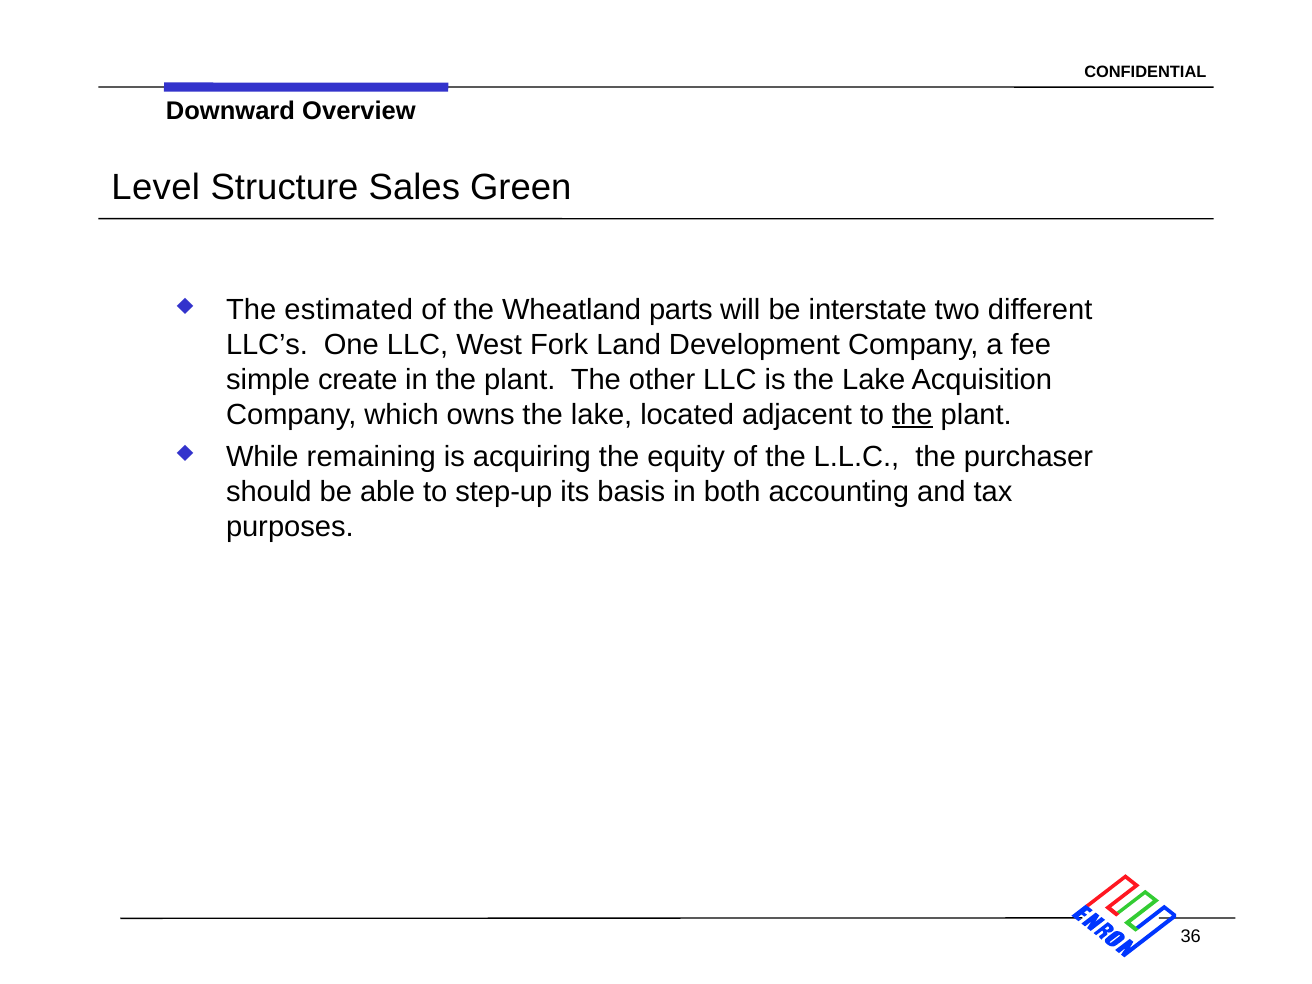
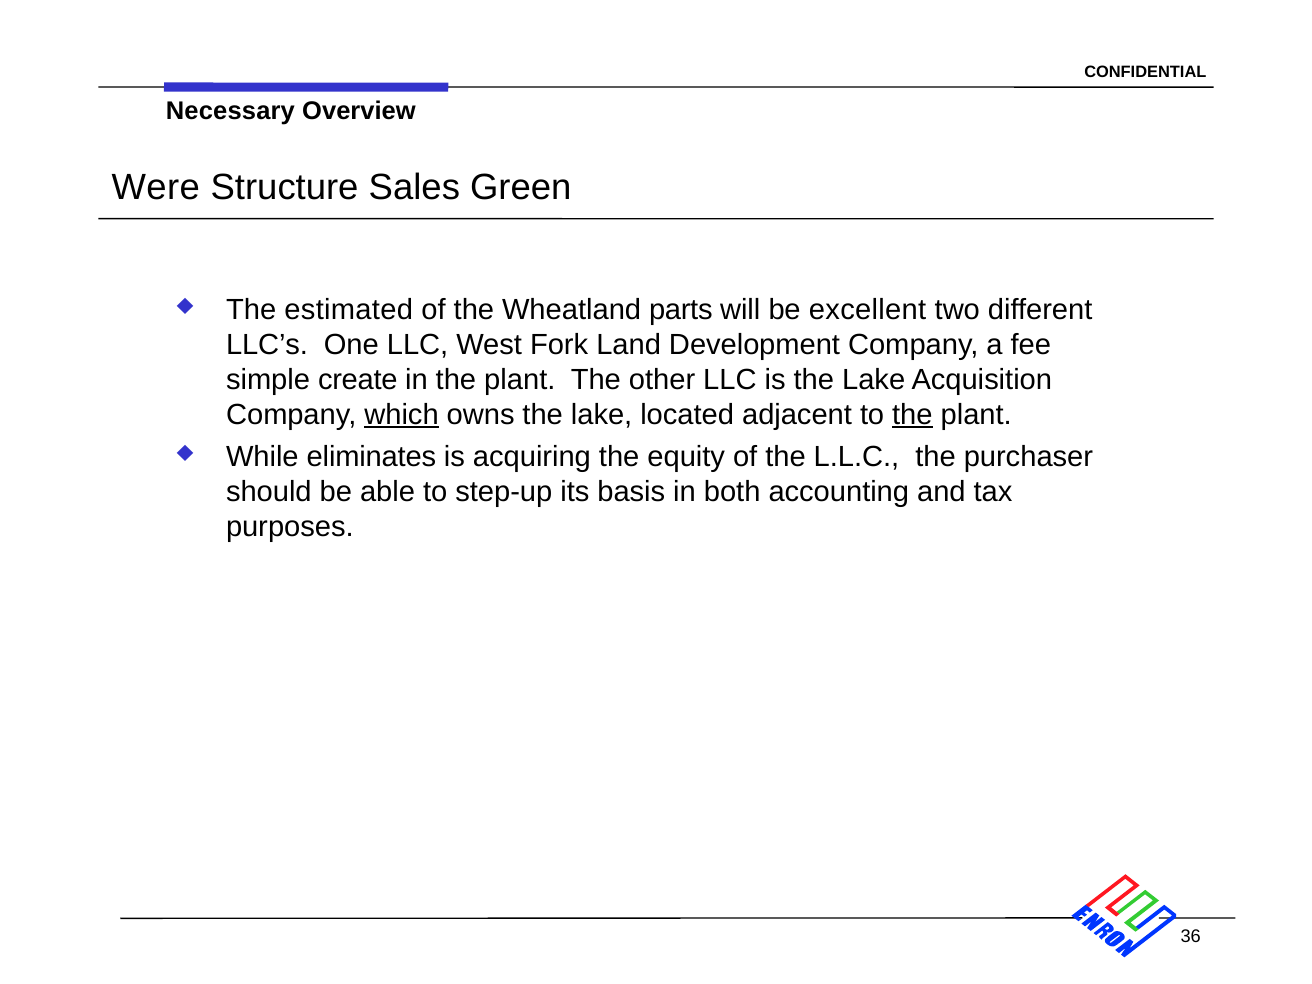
Downward: Downward -> Necessary (230, 111)
Level: Level -> Were (156, 188)
interstate: interstate -> excellent (868, 310)
which underline: none -> present (402, 415)
remaining: remaining -> eliminates (371, 457)
